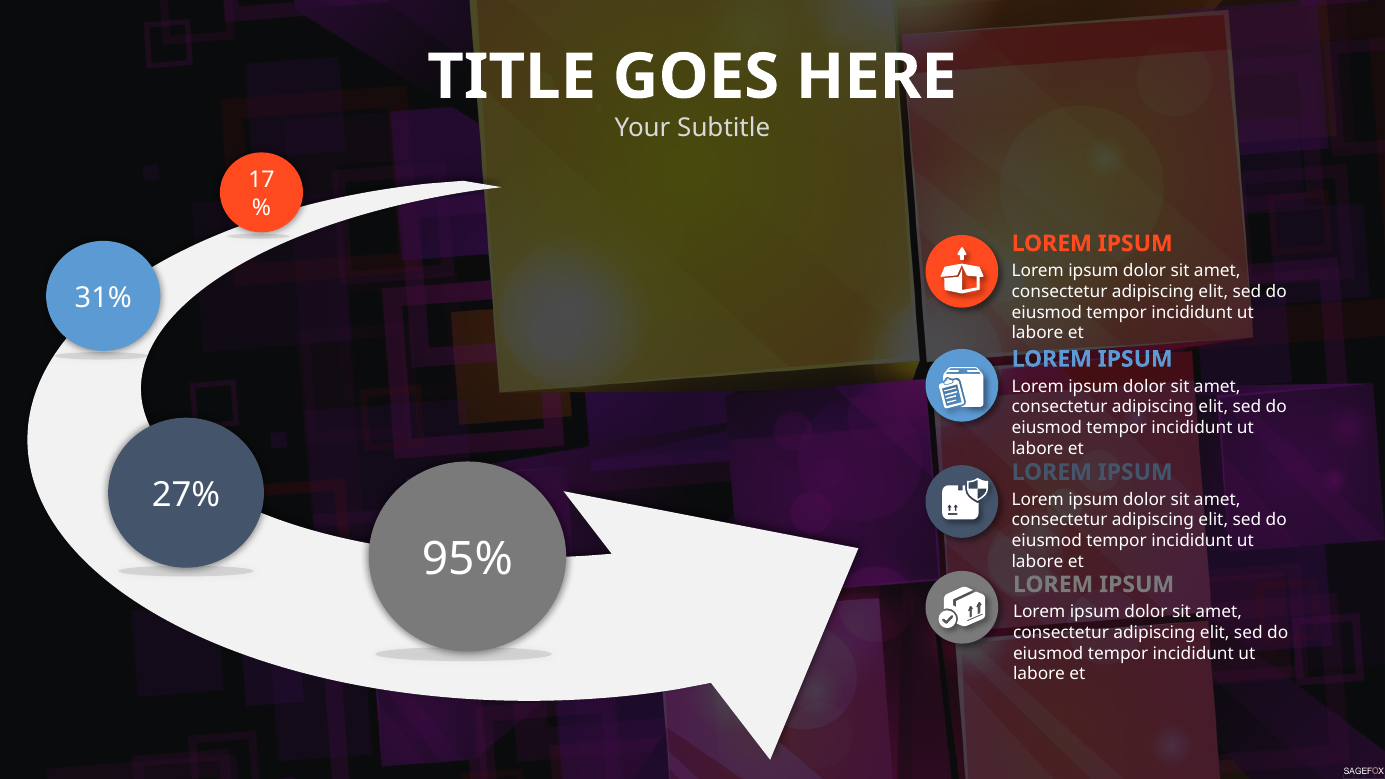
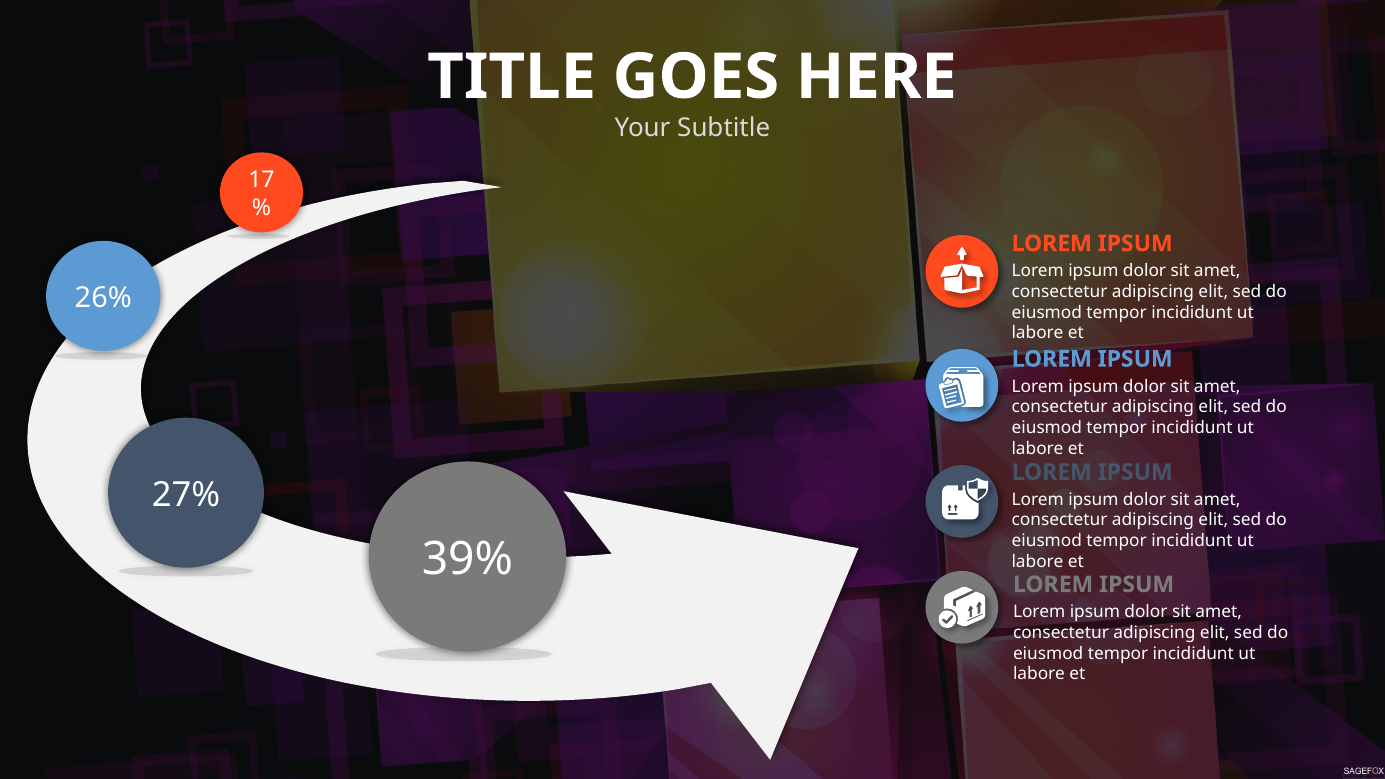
31%: 31% -> 26% (103, 298)
95%: 95% -> 39% (467, 560)
